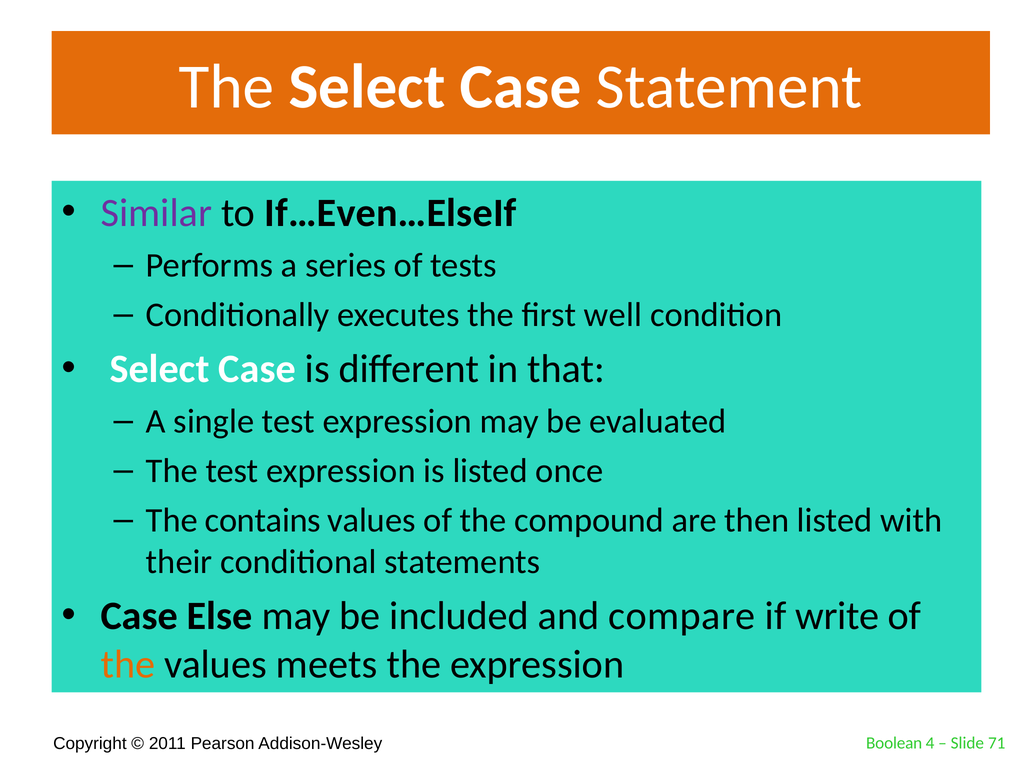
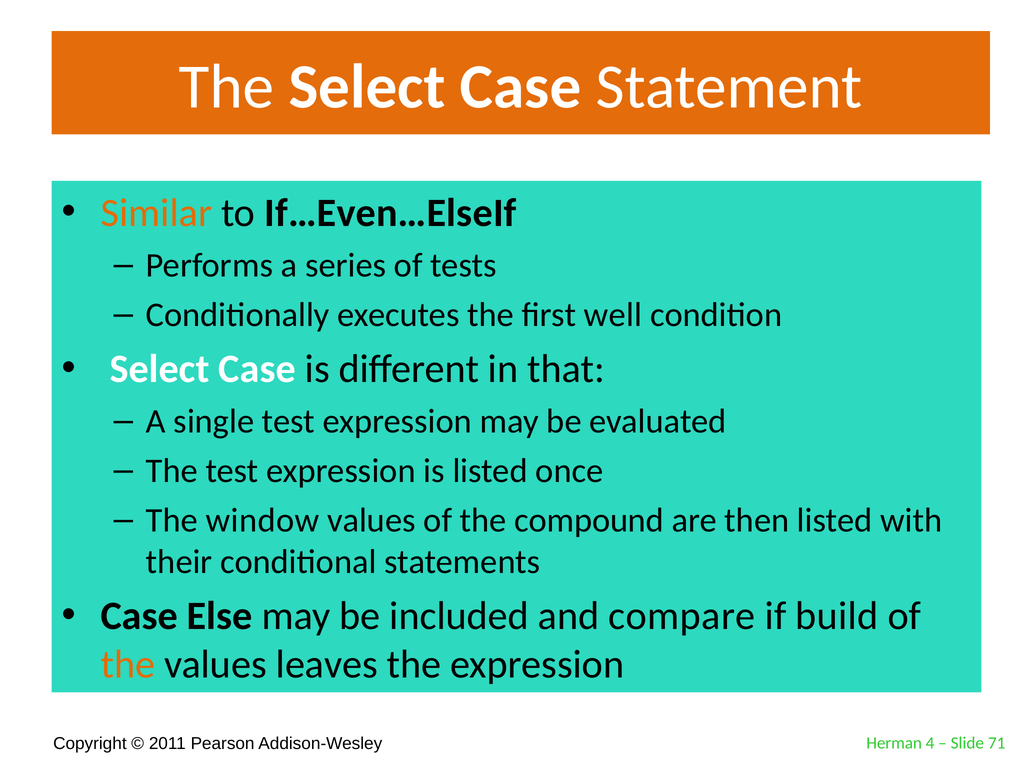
Similar colour: purple -> orange (156, 213)
contains: contains -> window (263, 520)
write: write -> build (837, 616)
meets: meets -> leaves (327, 664)
Boolean: Boolean -> Herman (894, 743)
